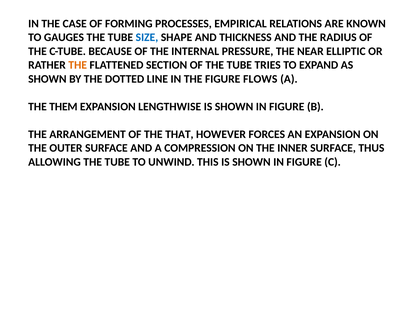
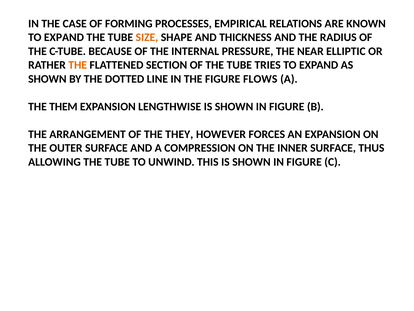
GAUGES: GAUGES -> EXPAND (64, 37)
SIZE colour: blue -> orange (147, 37)
THAT: THAT -> THEY (179, 134)
